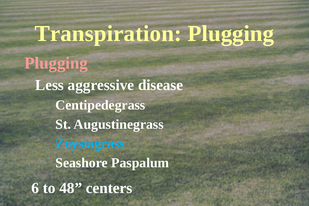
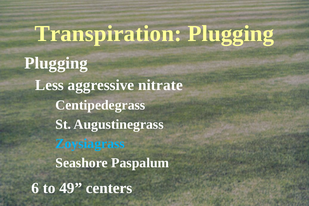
Plugging colour: pink -> white (56, 63)
disease: disease -> nitrate (160, 85)
48: 48 -> 49 (71, 188)
